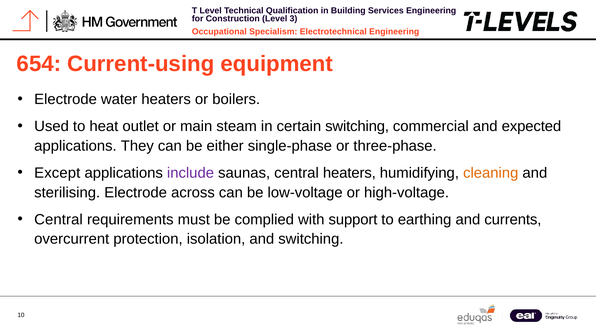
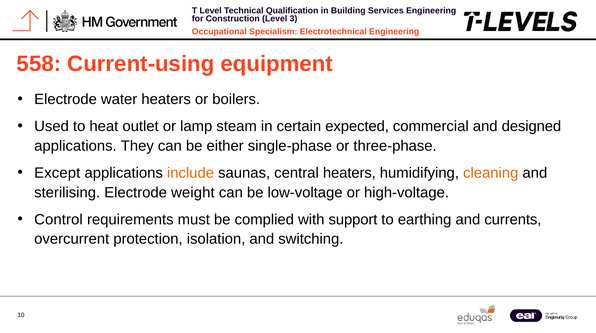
654: 654 -> 558 (39, 64)
main: main -> lamp (196, 126)
certain switching: switching -> expected (357, 126)
expected: expected -> designed (531, 126)
include colour: purple -> orange (190, 173)
across: across -> weight (193, 193)
Central: Central -> Control (59, 220)
